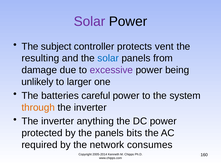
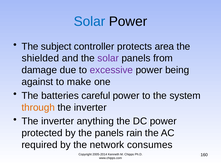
Solar colour: purple -> blue (89, 21)
vent: vent -> area (164, 46)
resulting: resulting -> shielded (40, 58)
solar colour: blue -> purple (108, 58)
unlikely: unlikely -> against (37, 82)
larger: larger -> make (79, 82)
bits: bits -> rain (134, 133)
